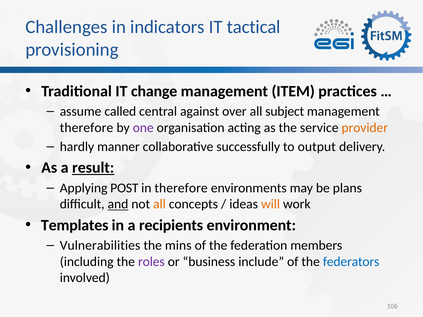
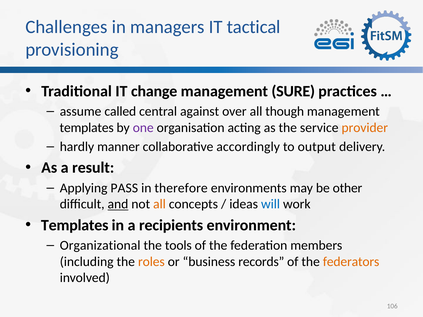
indicators: indicators -> managers (167, 27)
ITEM: ITEM -> SURE (293, 91)
subject: subject -> though (285, 112)
therefore: therefore -> templates (87, 128)
successfully: successfully -> accordingly (248, 147)
result underline: present -> none (93, 168)
POST: POST -> PASS (124, 188)
plans: plans -> other (347, 188)
will colour: orange -> blue (271, 204)
Vulnerabilities: Vulnerabilities -> Organizational (100, 246)
mins: mins -> tools (178, 246)
roles colour: purple -> orange (151, 262)
include: include -> records (261, 262)
federators colour: blue -> orange (351, 262)
